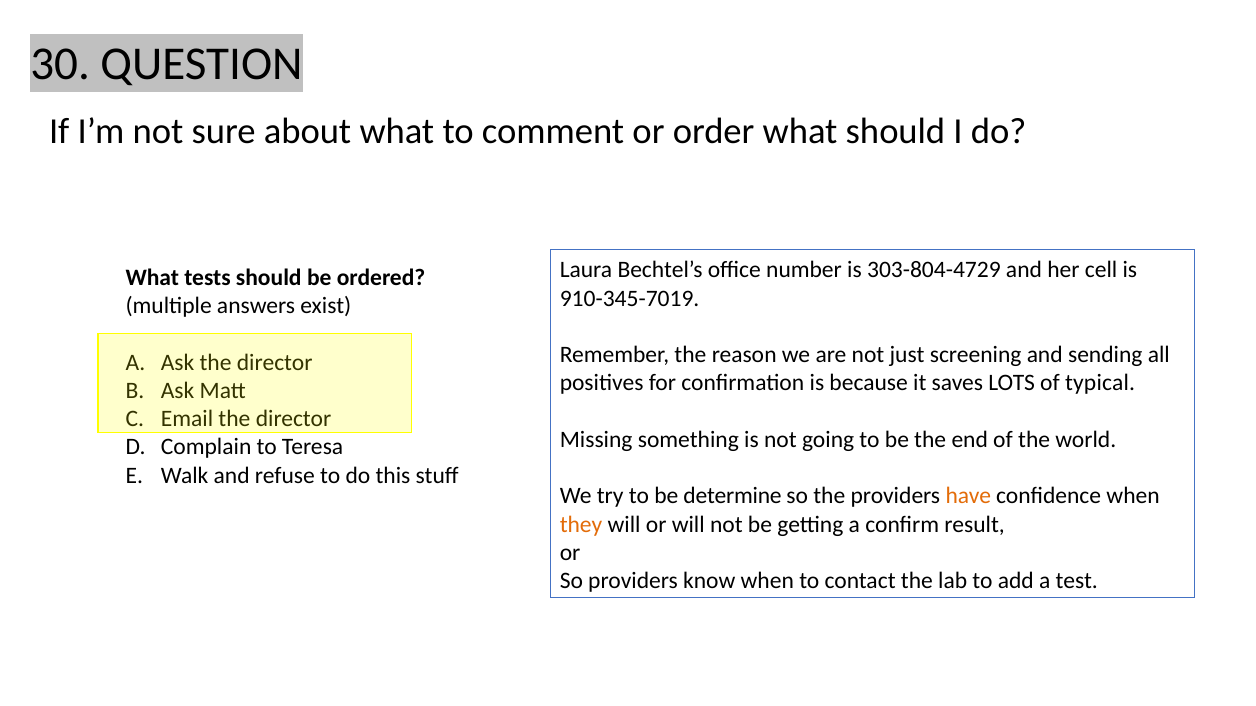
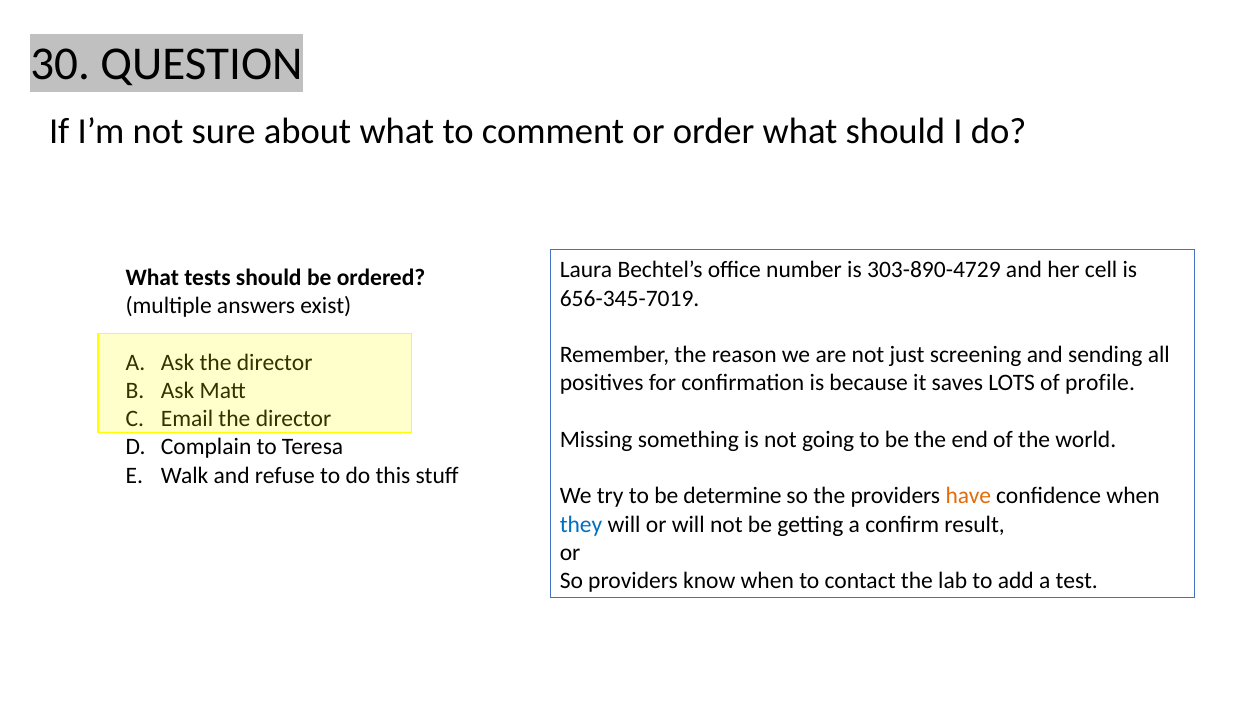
303-804-4729: 303-804-4729 -> 303-890-4729 (934, 270)
910-345-7019: 910-345-7019 -> 656-345-7019 (630, 299)
typical: typical -> profile (1100, 383)
they colour: orange -> blue (581, 525)
